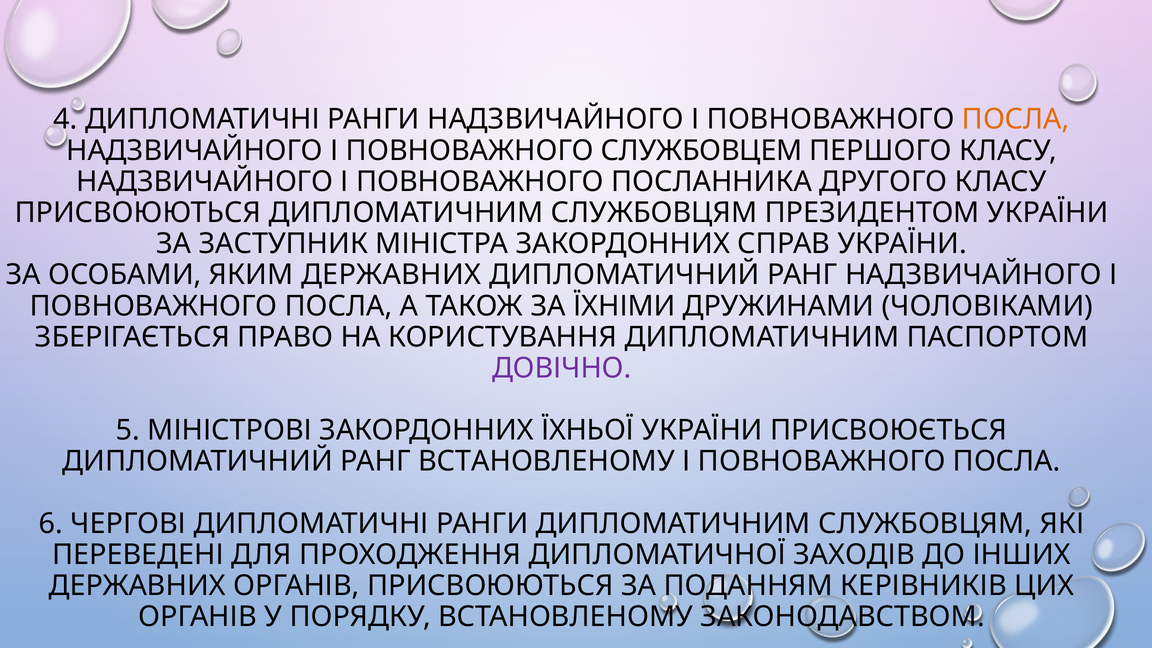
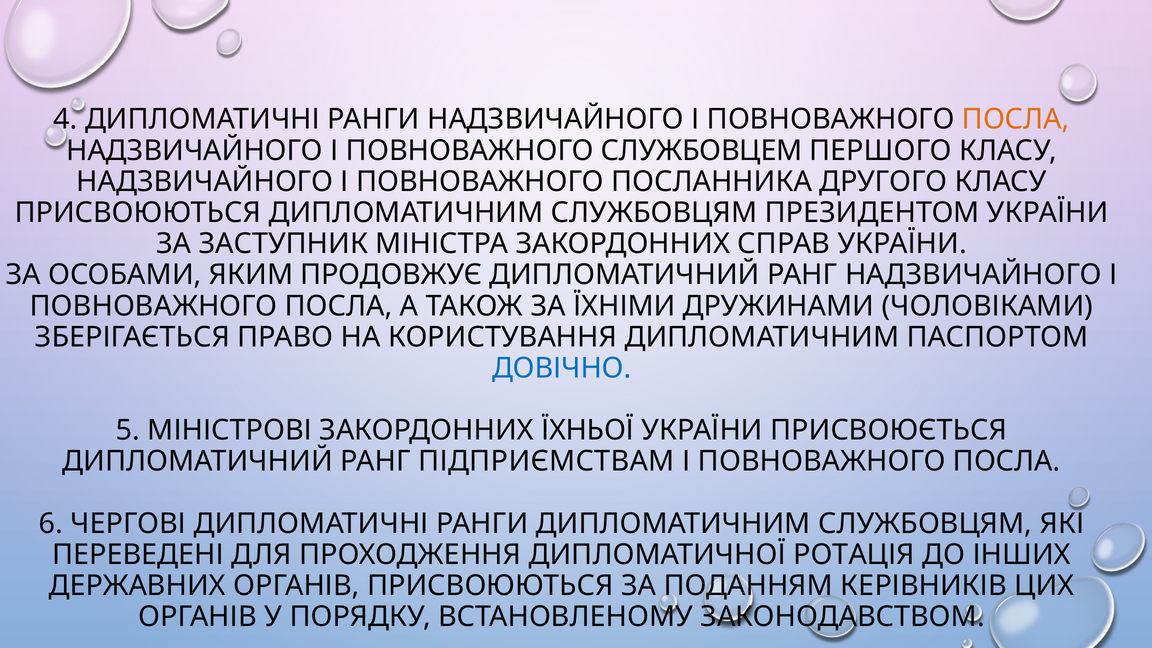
ЯКИМ ДЕРЖАВНИХ: ДЕРЖАВНИХ -> ПРОДОВЖУЄ (391, 275)
ДОВІЧНО colour: purple -> blue (562, 368)
РАНГ ВСТАНОВЛЕНОМУ: ВСТАНОВЛЕНОМУ -> ПІДПРИЄМСТВАМ (546, 461)
ЗАХОДІВ: ЗАХОДІВ -> РОТАЦІЯ (854, 555)
